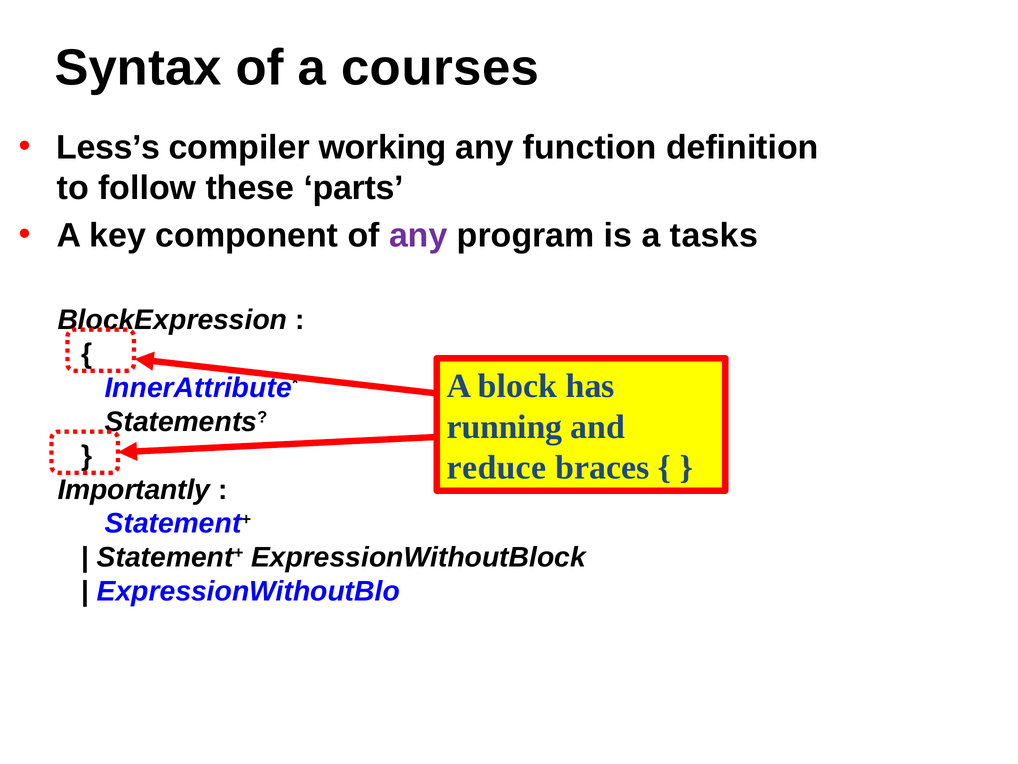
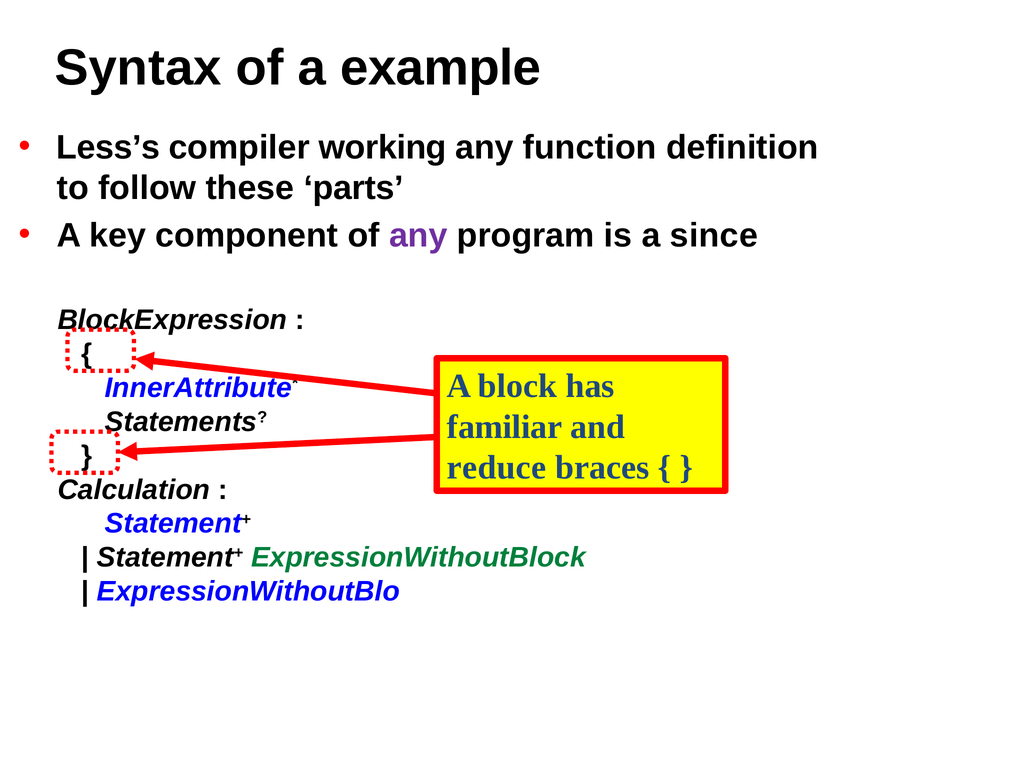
courses: courses -> example (441, 68)
tasks: tasks -> since (714, 235)
running: running -> familiar (505, 427)
Importantly: Importantly -> Calculation (134, 489)
ExpressionWithoutBlock colour: black -> green (418, 557)
